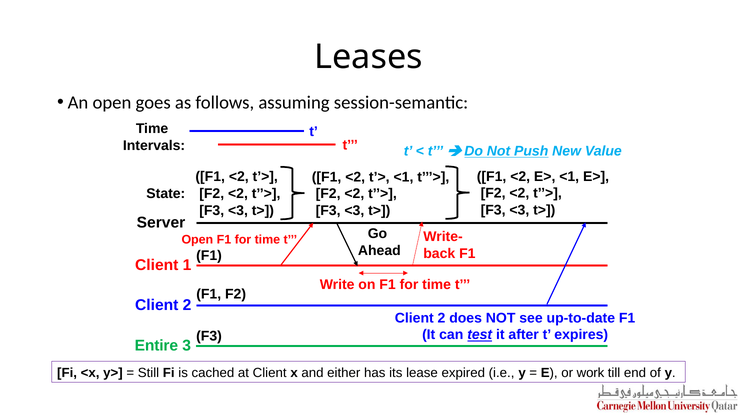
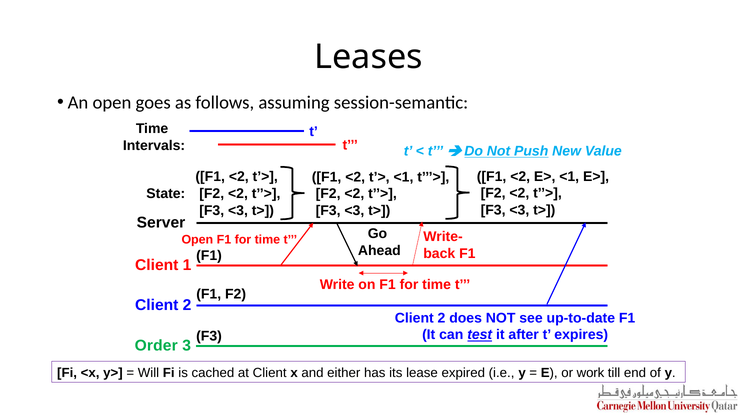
Entire: Entire -> Order (156, 346)
Still: Still -> Will (148, 373)
